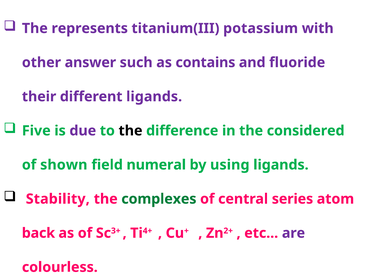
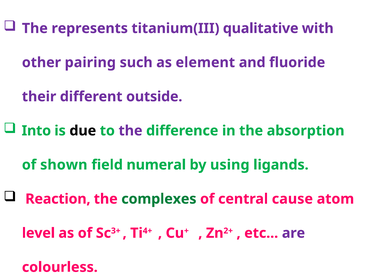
potassium: potassium -> qualitative (261, 28)
answer: answer -> pairing (90, 63)
contains: contains -> element (205, 63)
different ligands: ligands -> outside (154, 97)
Five: Five -> Into (36, 131)
due colour: purple -> black (83, 131)
the colour: black -> purple (131, 131)
considered: considered -> absorption (306, 131)
Stability: Stability -> Reaction (58, 199)
series: series -> cause (292, 199)
back: back -> level (38, 233)
